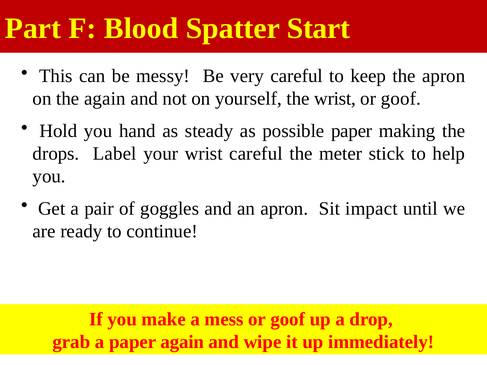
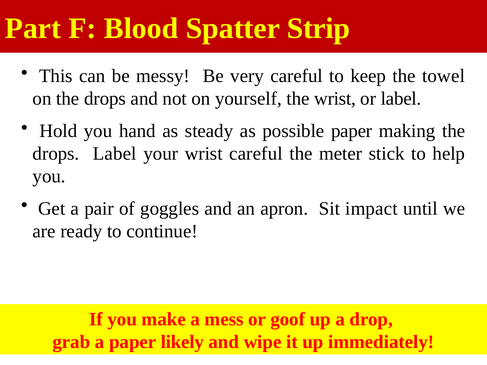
Start: Start -> Strip (318, 28)
the apron: apron -> towel (444, 76)
on the again: again -> drops (105, 99)
goof: goof -> label (401, 99)
paper again: again -> likely (182, 342)
